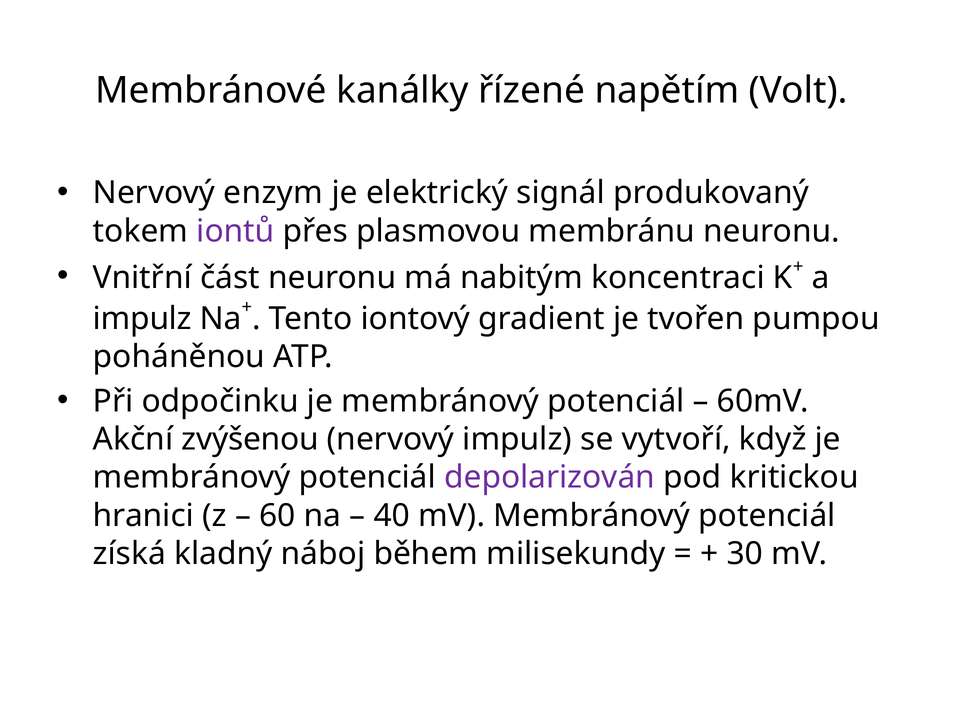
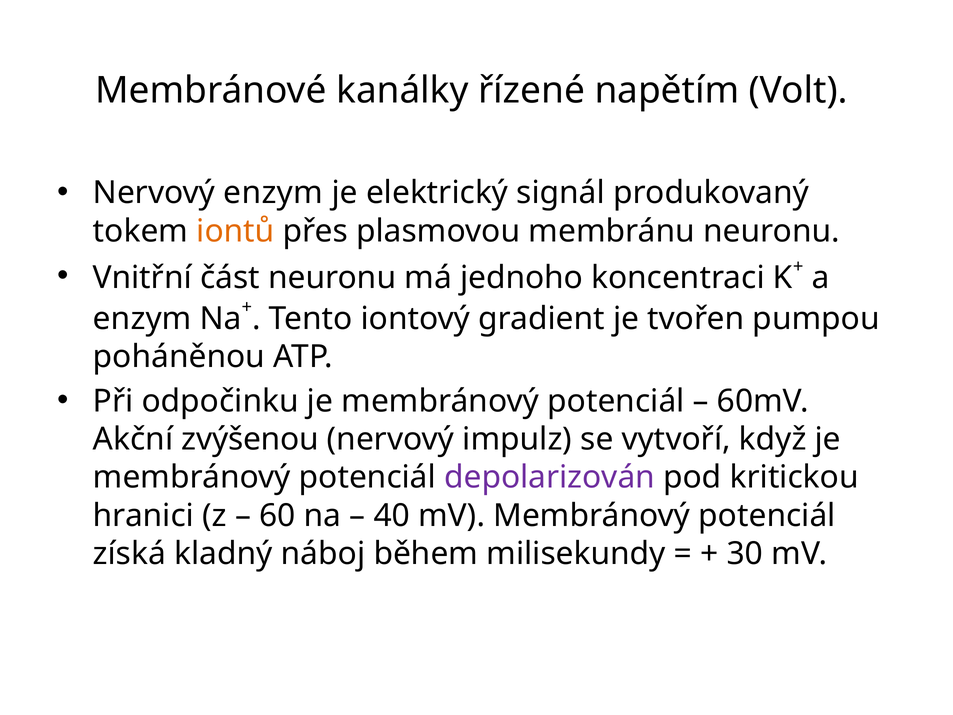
iontů colour: purple -> orange (235, 231)
nabitým: nabitým -> jednoho (522, 278)
impulz: impulz -> enzym (142, 318)
